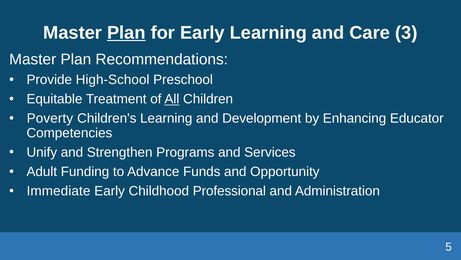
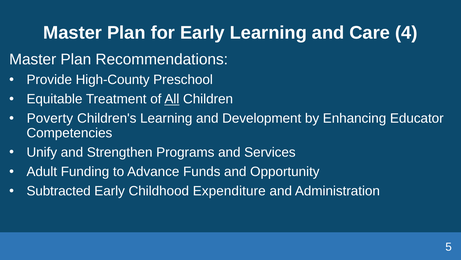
Plan underline: present -> none (126, 33)
3: 3 -> 4 (406, 33)
High-School: High-School -> High-County (113, 80)
Immediate: Immediate -> Subtracted (59, 191)
Professional: Professional -> Expenditure (229, 191)
